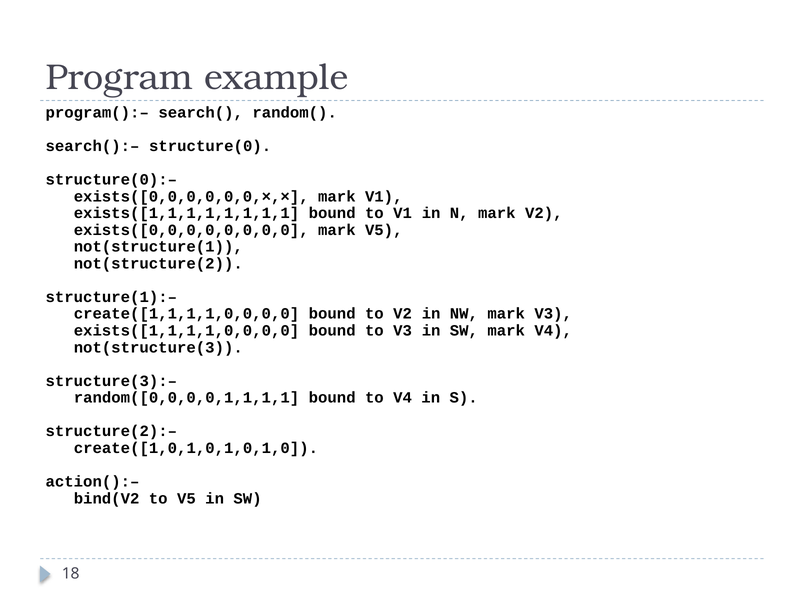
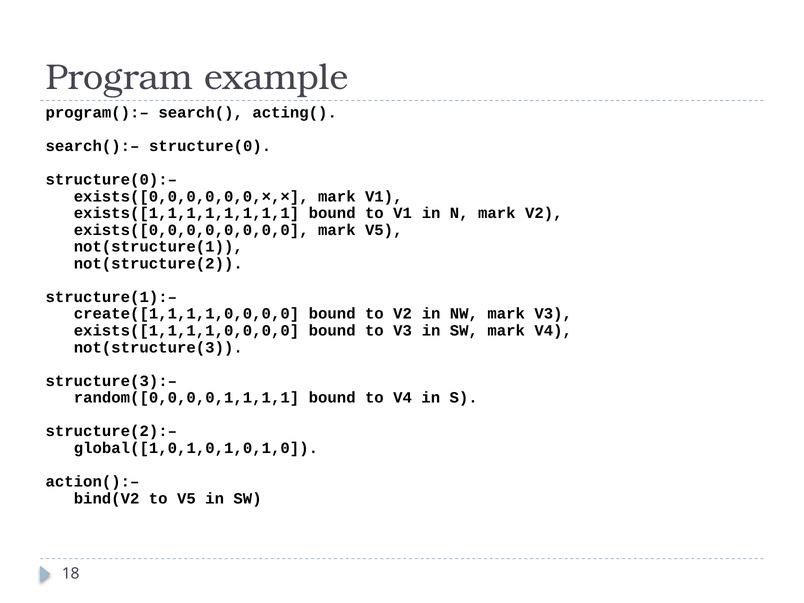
random(: random( -> acting( (295, 112)
create([1,0,1,0,1,0,1,0: create([1,0,1,0,1,0,1,0 -> global([1,0,1,0,1,0,1,0 (196, 448)
